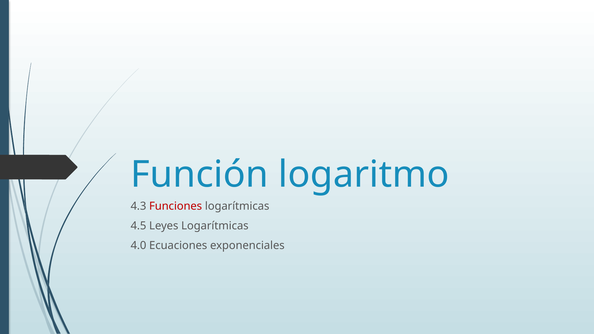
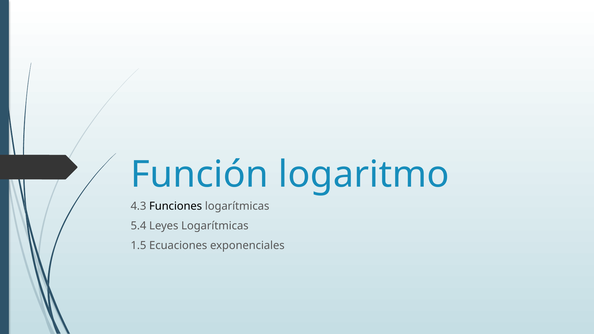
Funciones colour: red -> black (176, 206)
4.5: 4.5 -> 5.4 (138, 226)
4.0: 4.0 -> 1.5 (138, 245)
